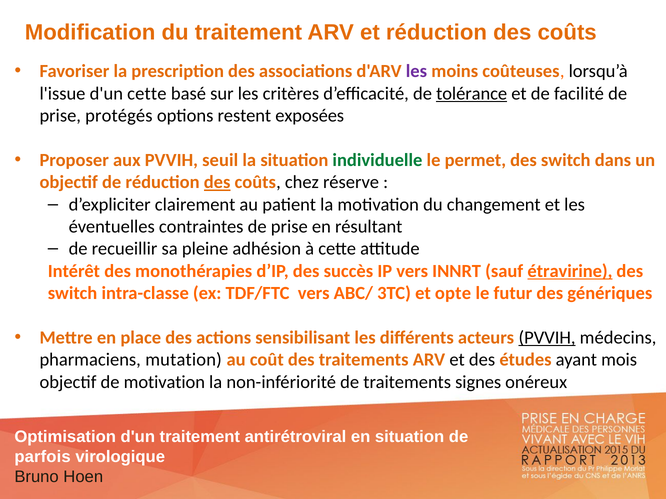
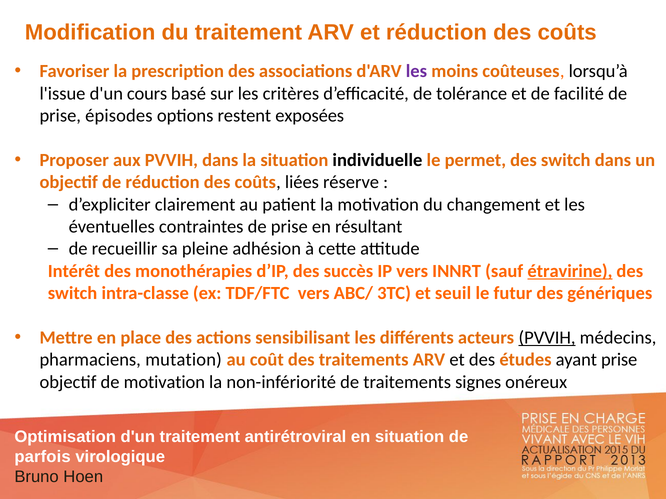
d'un cette: cette -> cours (147, 94)
tolérance underline: present -> none (472, 94)
protégés: protégés -> épisodes (119, 116)
PVVIH seuil: seuil -> dans (220, 160)
individuelle colour: green -> black (377, 160)
des underline: present -> none (217, 182)
chez: chez -> liées (302, 182)
opte: opte -> seuil (453, 294)
ayant mois: mois -> prise (619, 360)
